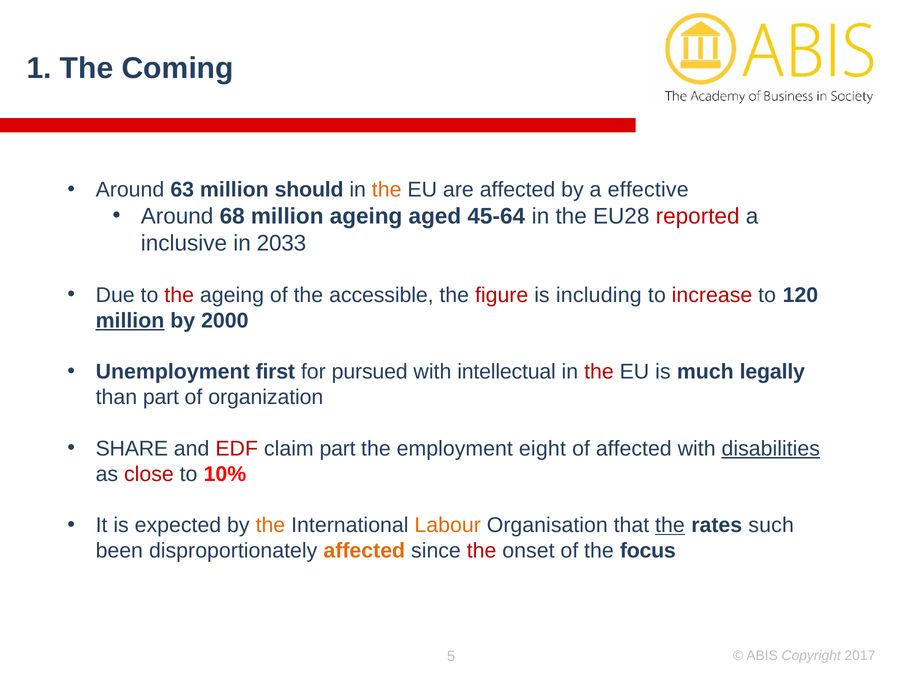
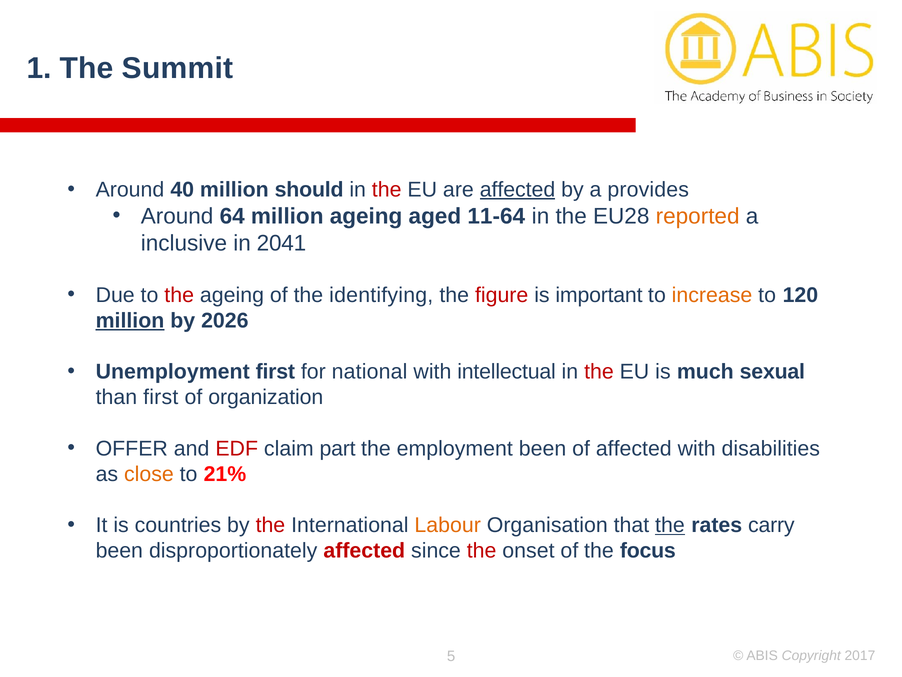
Coming: Coming -> Summit (178, 68)
63: 63 -> 40 (182, 190)
the colour: orange -> red (387, 190)
affected underline: none -> present (518, 190)
effective: effective -> provides (648, 190)
68: 68 -> 64 (232, 216)
45-64: 45-64 -> 11-64 (496, 216)
reported colour: red -> orange (698, 216)
2033: 2033 -> 2041 (281, 243)
accessible: accessible -> identifying (381, 295)
including: including -> important (599, 295)
increase colour: red -> orange (712, 295)
2000: 2000 -> 2026 (225, 320)
pursued: pursued -> national (370, 372)
legally: legally -> sexual (772, 372)
than part: part -> first (161, 397)
SHARE: SHARE -> OFFER (132, 448)
employment eight: eight -> been (543, 448)
disabilities underline: present -> none (771, 448)
close colour: red -> orange (149, 474)
10%: 10% -> 21% (225, 474)
expected: expected -> countries (178, 525)
the colour: orange -> red (270, 525)
such: such -> carry (771, 525)
affected colour: orange -> red (364, 551)
